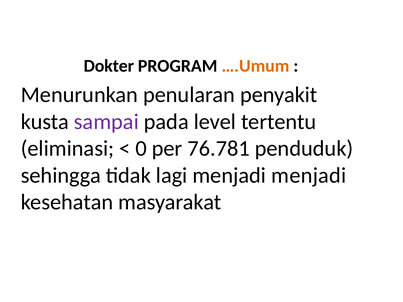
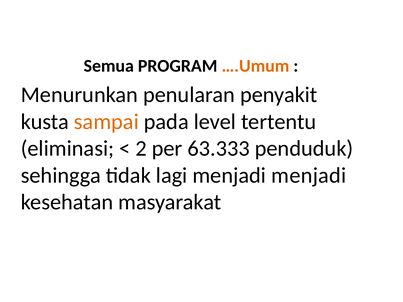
Dokter: Dokter -> Semua (109, 66)
sampai colour: purple -> orange (106, 122)
0: 0 -> 2 (141, 149)
76.781: 76.781 -> 63.333 (219, 149)
